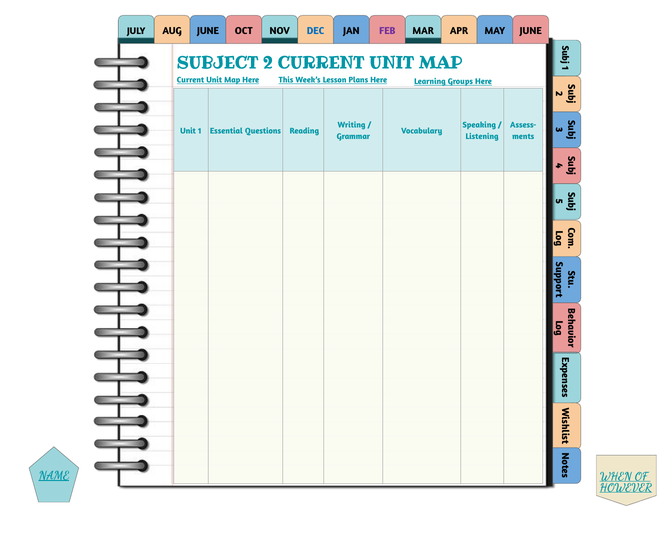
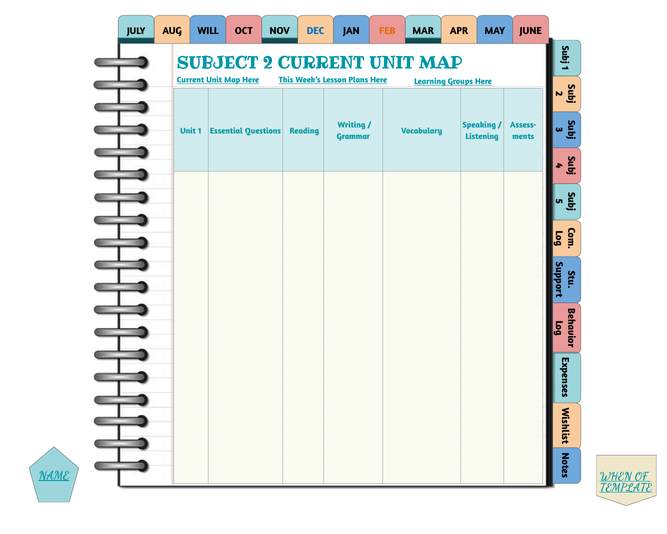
AUG JUNE: JUNE -> WILL (208, 31)
FEB colour: purple -> orange (387, 31)
HOWEVER: HOWEVER -> TEMPLATE (626, 487)
